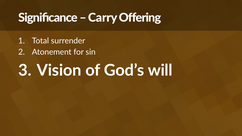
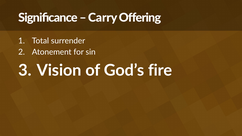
will: will -> fire (160, 70)
